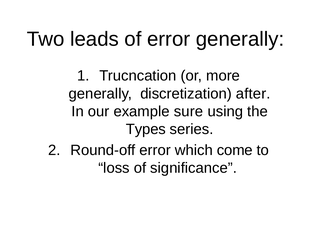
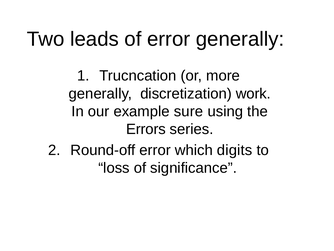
after: after -> work (253, 93)
Types: Types -> Errors (146, 129)
come: come -> digits (235, 150)
